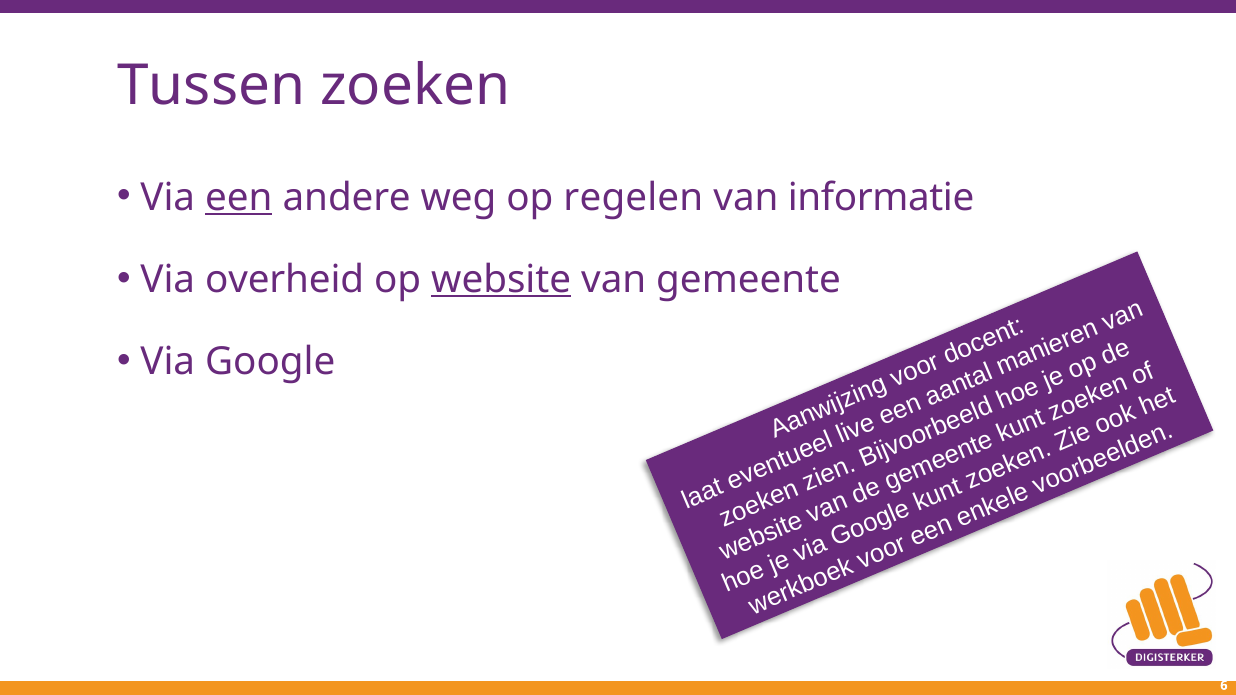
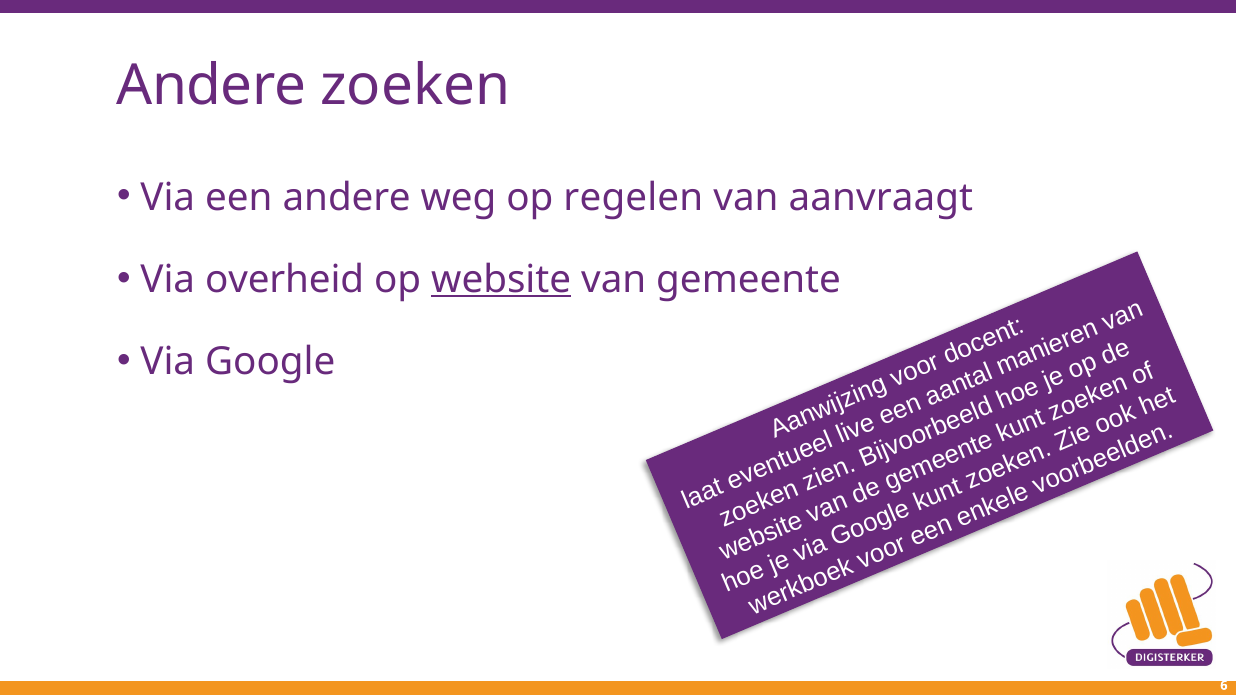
Tussen: Tussen -> Andere (212, 85)
een underline: present -> none (239, 197)
informatie: informatie -> aanvraagt (881, 197)
